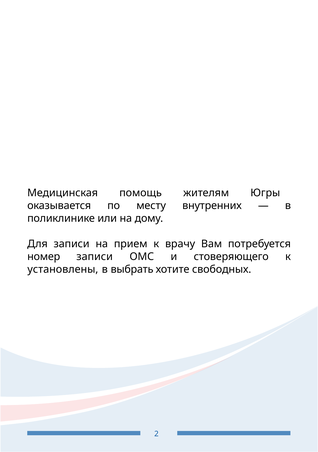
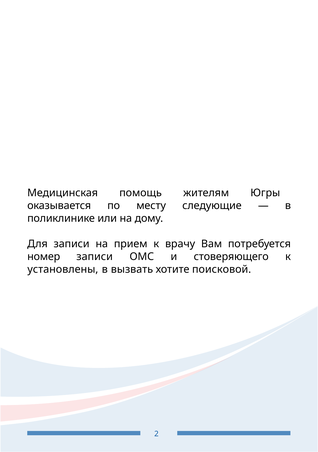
внутренних: внутренних -> следующие (212, 205)
выбрать: выбрать -> вызвать (132, 269)
свободных: свободных -> поисковой (222, 269)
